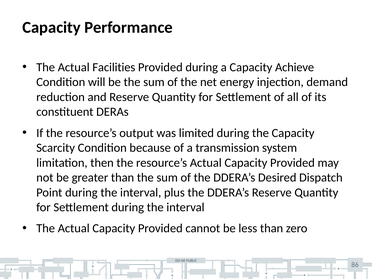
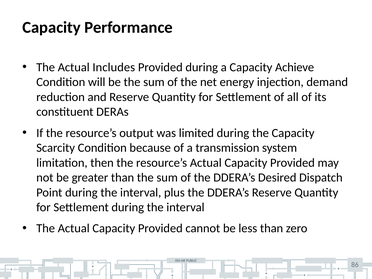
Facilities: Facilities -> Includes (114, 67)
